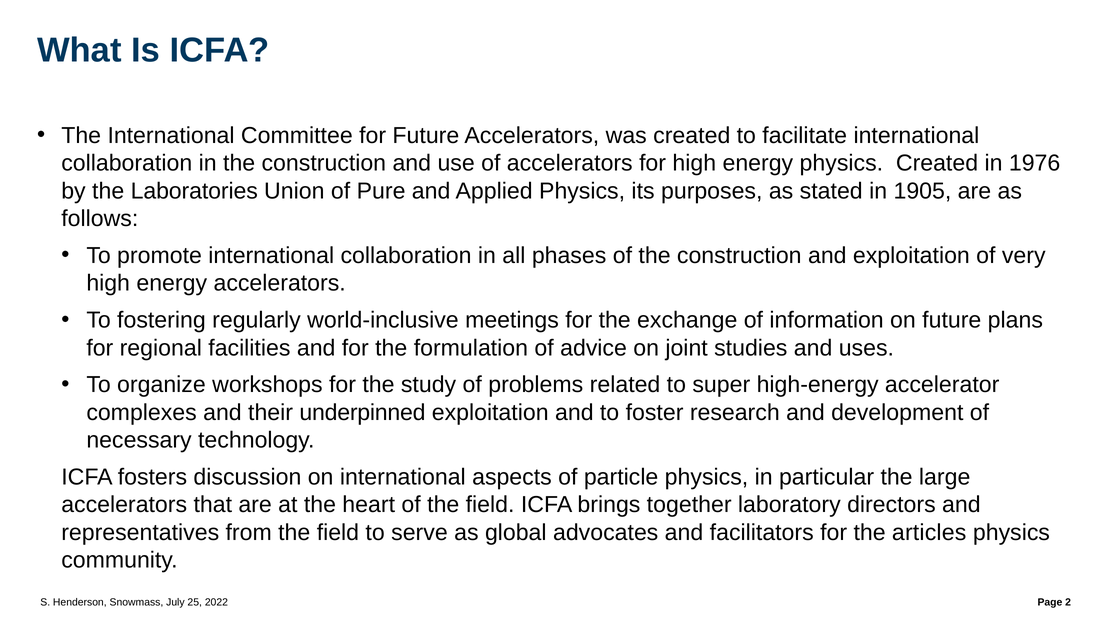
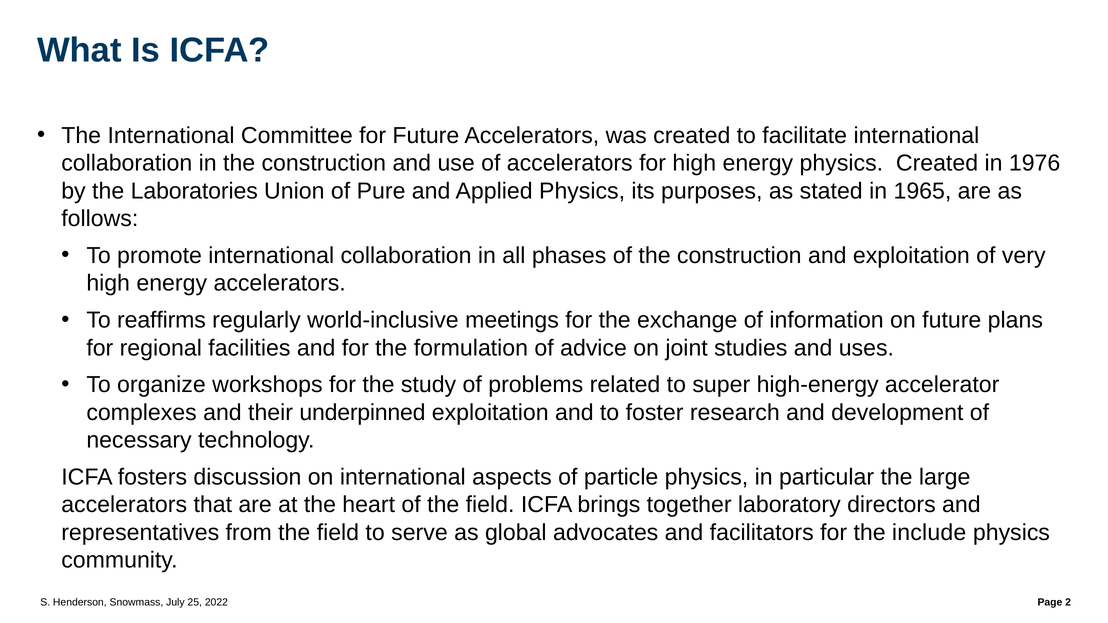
1905: 1905 -> 1965 (922, 191)
fostering: fostering -> reaffirms (162, 320)
articles: articles -> include (929, 533)
